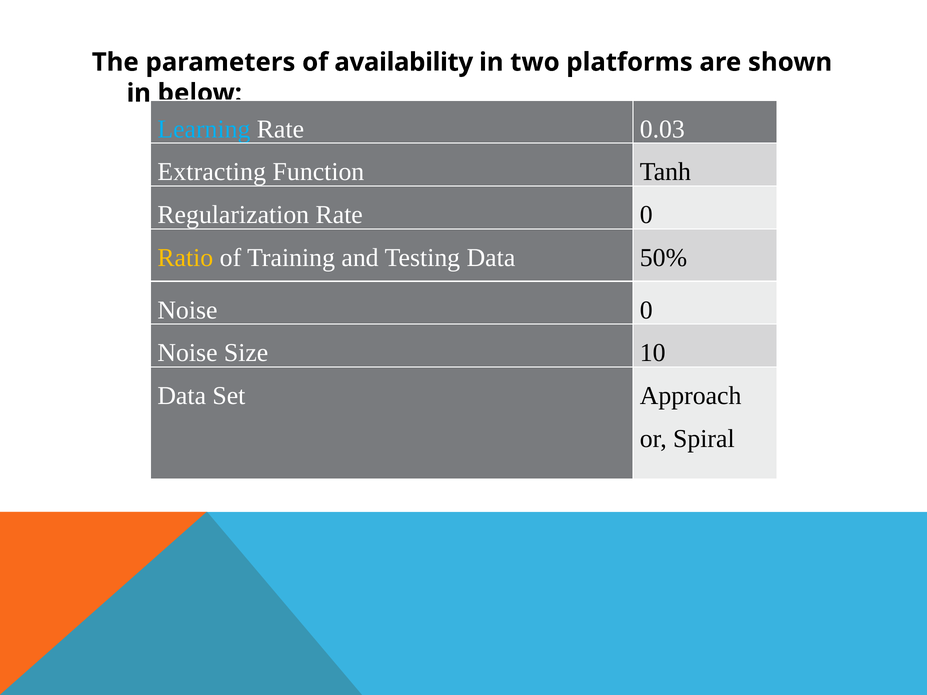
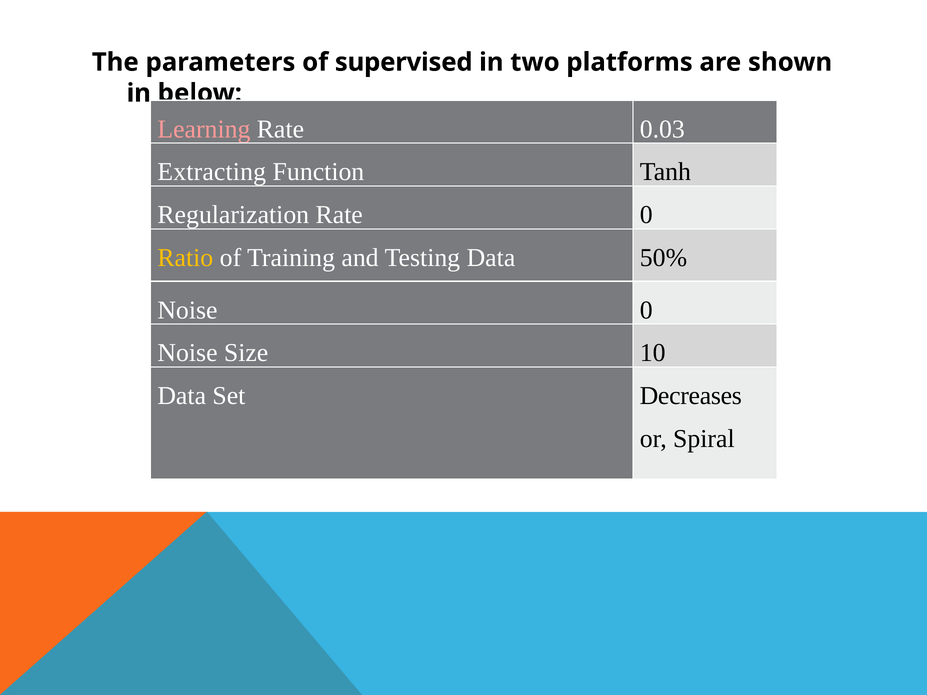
availability: availability -> supervised (404, 62)
Learning colour: light blue -> pink (204, 129)
Approach: Approach -> Decreases (691, 396)
